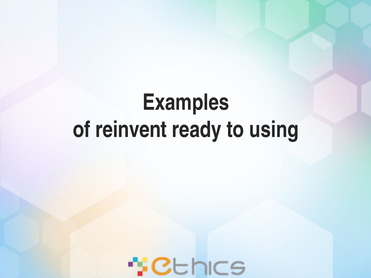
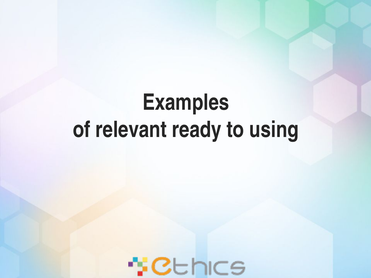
reinvent: reinvent -> relevant (131, 130)
